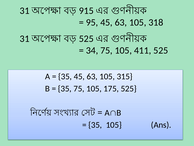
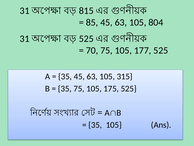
915: 915 -> 815 (86, 11)
95: 95 -> 85 (92, 22)
318: 318 -> 804 (156, 22)
34: 34 -> 70 (92, 50)
411: 411 -> 177 (143, 50)
